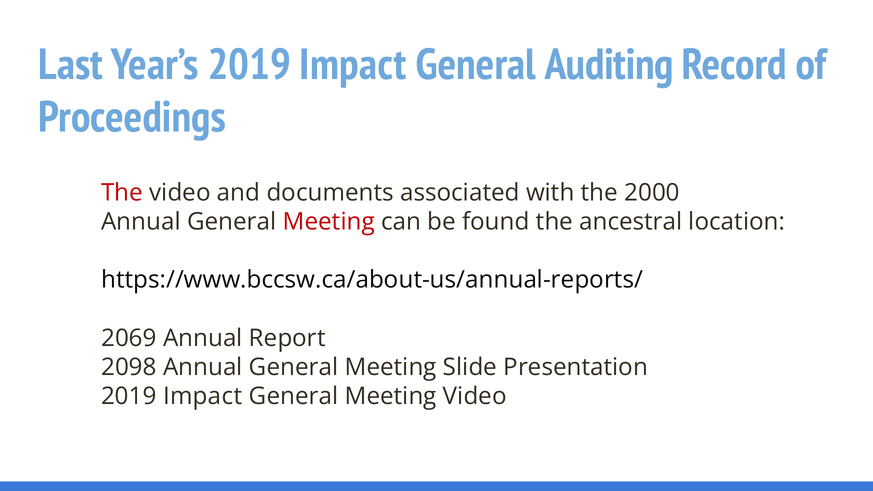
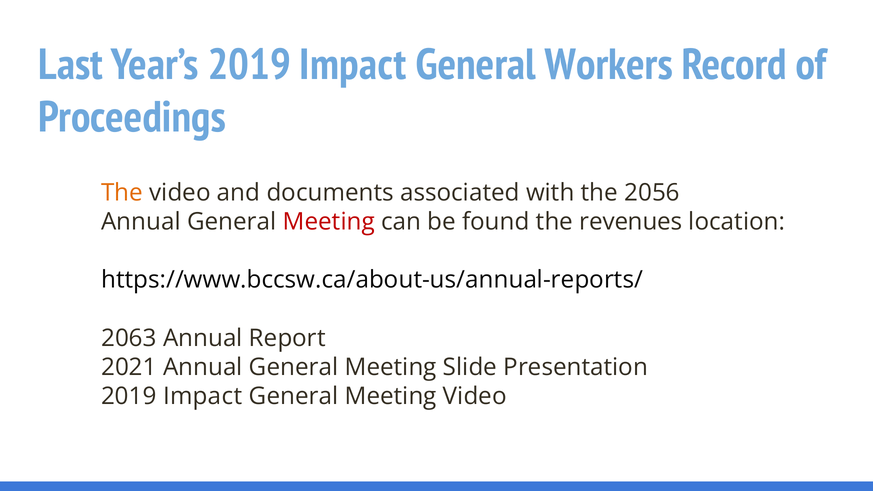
Auditing: Auditing -> Workers (609, 65)
The colour: red -> orange (122, 193)
2000: 2000 -> 2056 (652, 193)
ancestral: ancestral -> revenues (631, 222)
2069: 2069 -> 2063 (129, 338)
2098: 2098 -> 2021 (129, 367)
